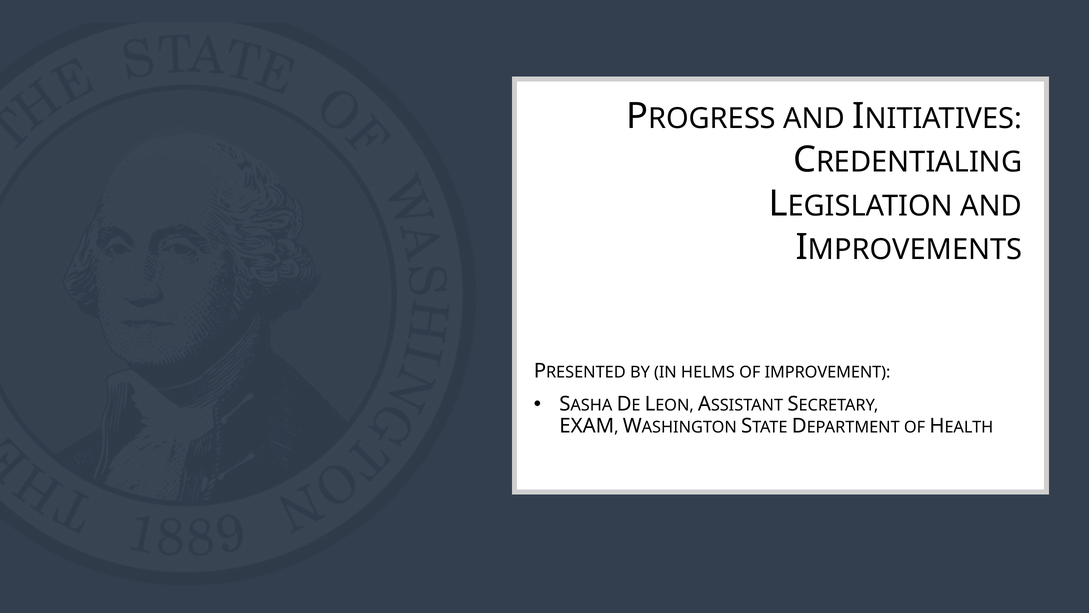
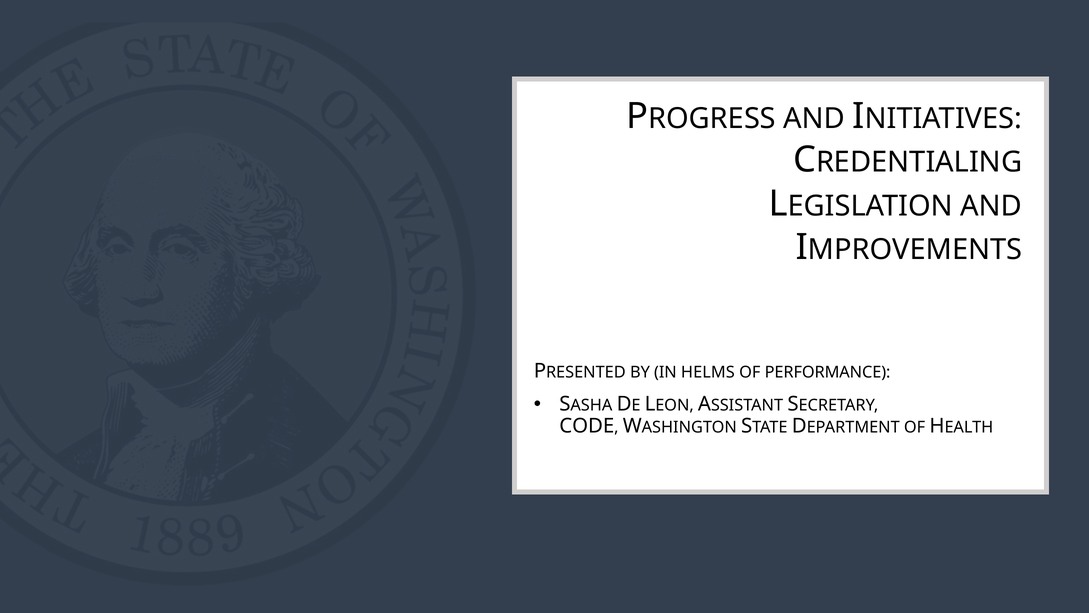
IMPROVEMENT: IMPROVEMENT -> PERFORMANCE (828, 372)
EXAM: EXAM -> CODE (587, 426)
